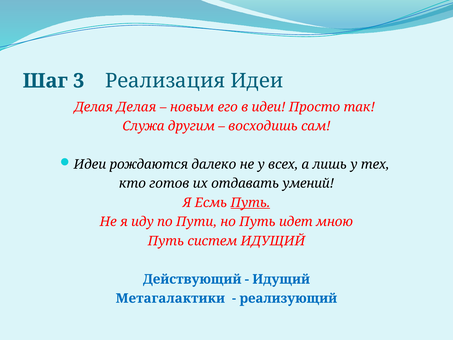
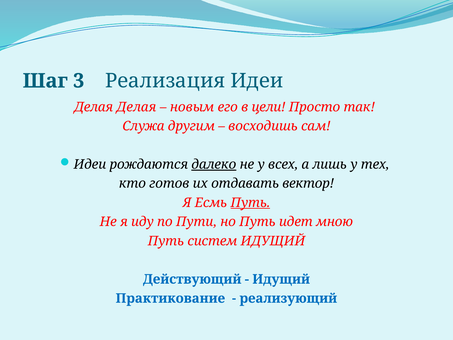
в идеи: идеи -> цели (269, 107)
далеко underline: none -> present (214, 164)
умений: умений -> вектор (308, 183)
Метагалактики: Метагалактики -> Практикование (170, 298)
